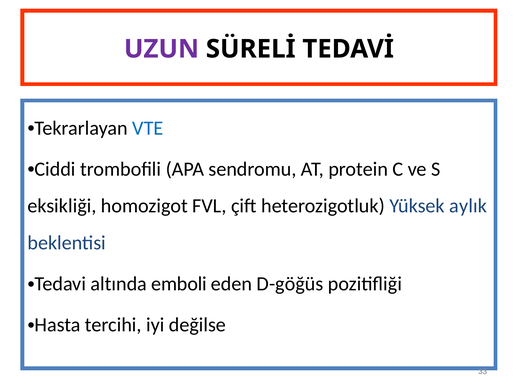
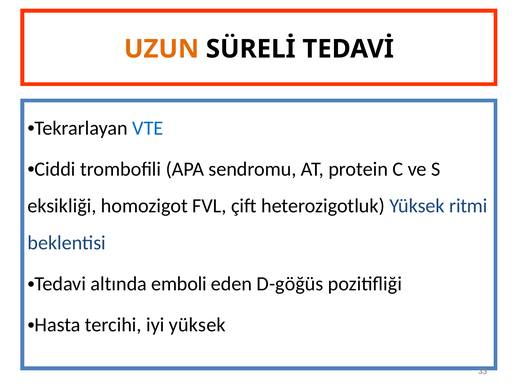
UZUN colour: purple -> orange (161, 49)
aylık: aylık -> ritmi (468, 206)
iyi değilse: değilse -> yüksek (197, 325)
